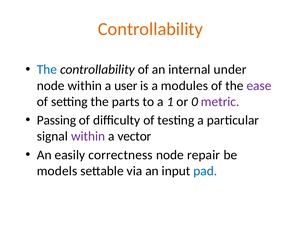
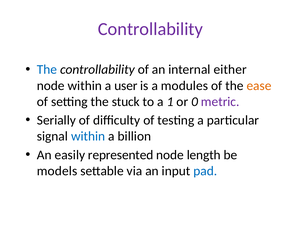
Controllability colour: orange -> purple (150, 29)
under: under -> either (230, 70)
ease colour: purple -> orange (259, 86)
parts: parts -> stuck (126, 102)
Passing: Passing -> Serially (56, 121)
within colour: purple -> blue (88, 137)
vector: vector -> billion (134, 137)
correctness: correctness -> represented (121, 155)
repair: repair -> length (204, 155)
